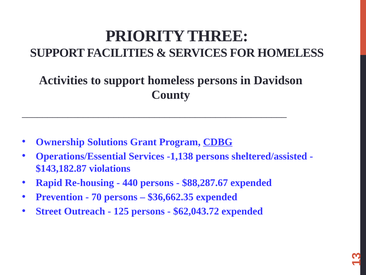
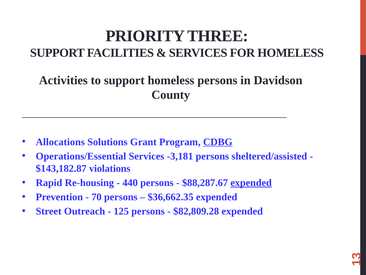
Ownership: Ownership -> Allocations (60, 142)
-1,138: -1,138 -> -3,181 (180, 156)
expended underline: none -> present (251, 182)
$62,043.72: $62,043.72 -> $82,809.28 (196, 211)
